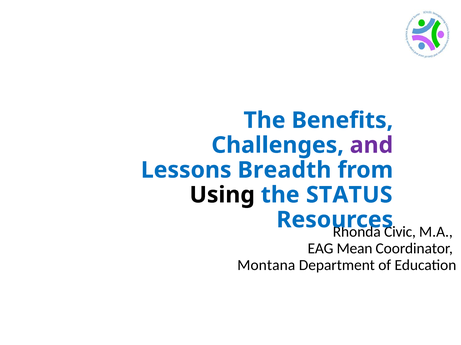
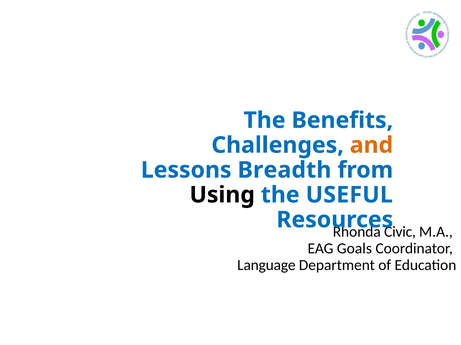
and colour: purple -> orange (371, 145)
STATUS: STATUS -> USEFUL (349, 195)
Mean: Mean -> Goals (354, 249)
Montana: Montana -> Language (266, 266)
